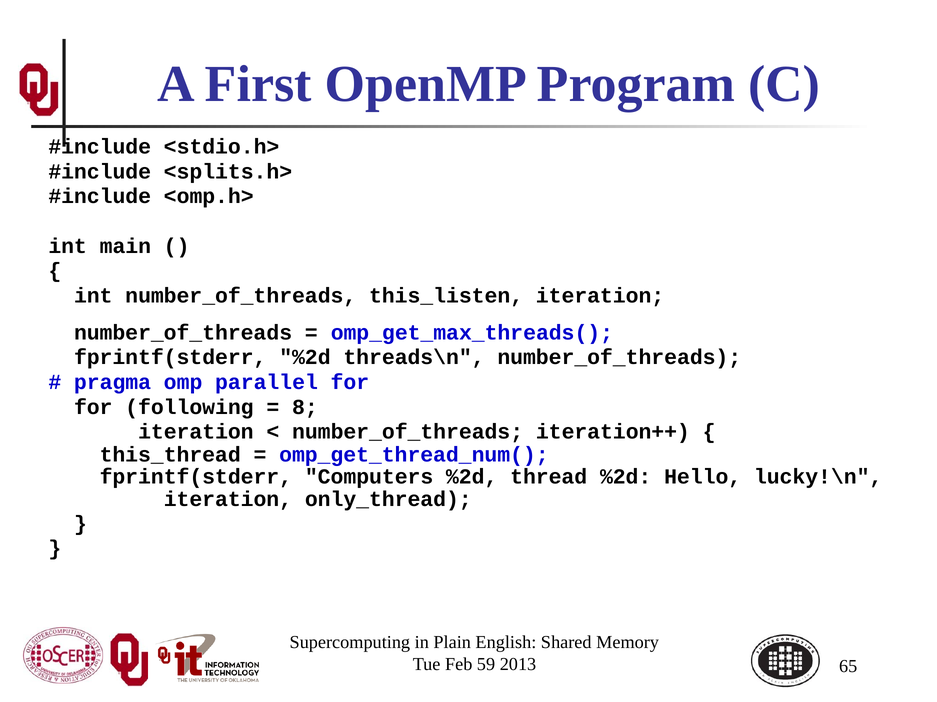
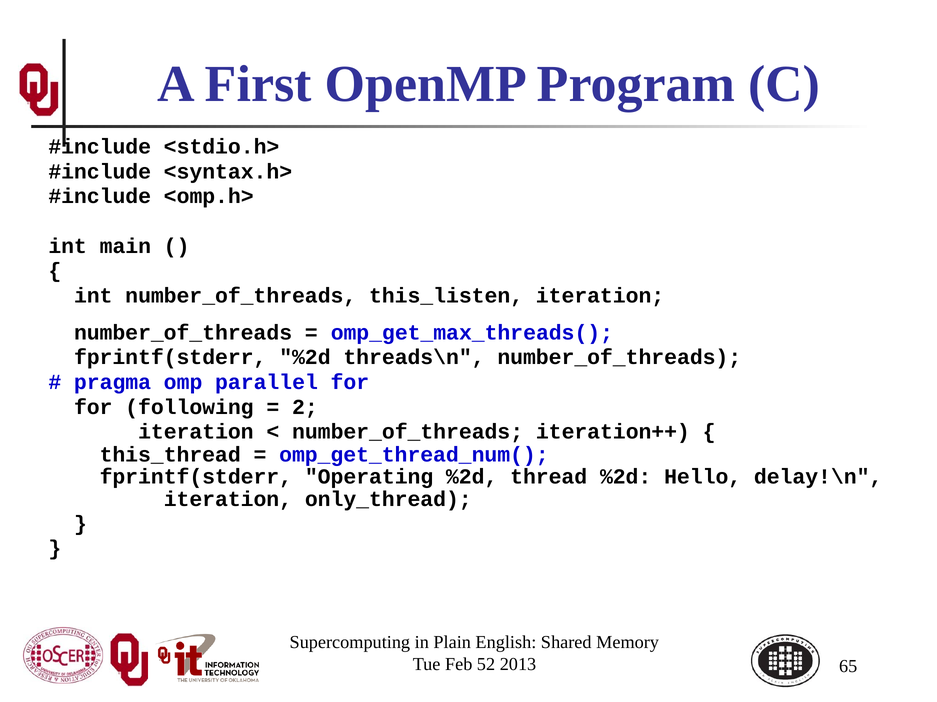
<splits.h>: <splits.h> -> <syntax.h> (228, 172)
8: 8 -> 2 (305, 407)
Computers: Computers -> Operating (369, 477)
lucky!\n: lucky!\n -> delay!\n (818, 477)
59: 59 -> 52 (486, 665)
